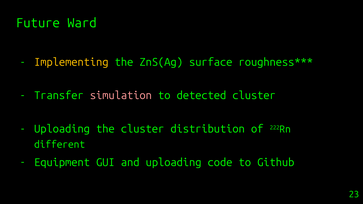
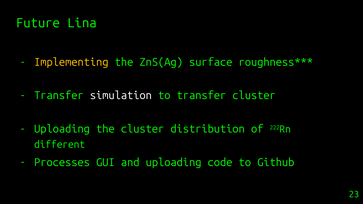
Ward: Ward -> Lina (82, 23)
simulation colour: pink -> white (121, 96)
to detected: detected -> transfer (201, 96)
Equipment: Equipment -> Processes (62, 163)
